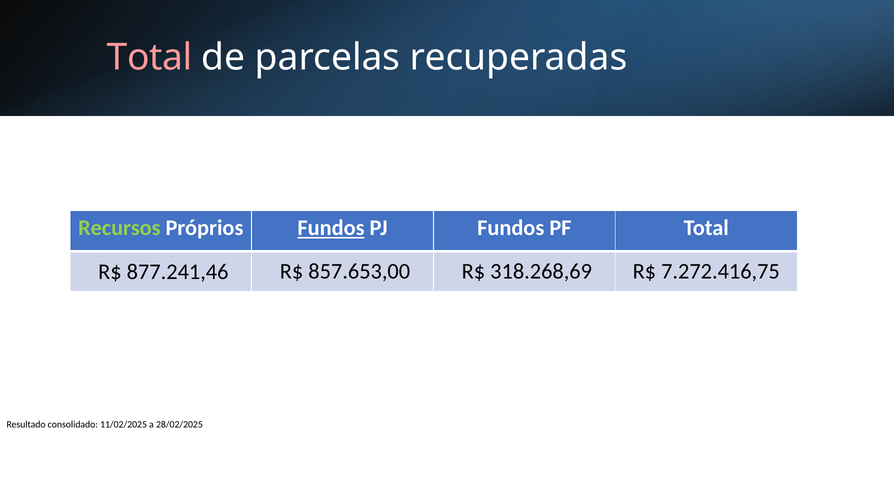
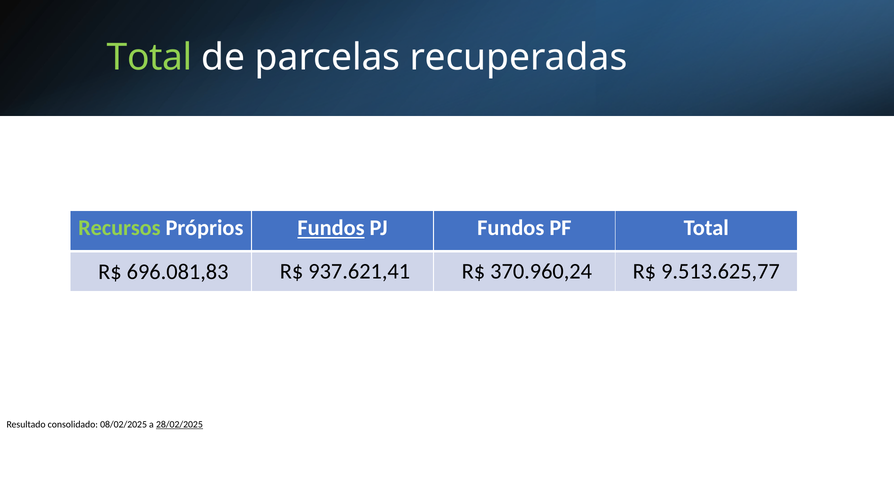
Total colour: pink -> light green (150, 58)
877.241,46: 877.241,46 -> 696.081,83 (178, 272)
857.653,00: 857.653,00 -> 937.621,41 (359, 271)
318.268,69: 318.268,69 -> 370.960,24 (541, 271)
7.272.416,75: 7.272.416,75 -> 9.513.625,77 (720, 271)
11/02/2025: 11/02/2025 -> 08/02/2025 (124, 425)
28/02/2025 underline: none -> present (179, 425)
